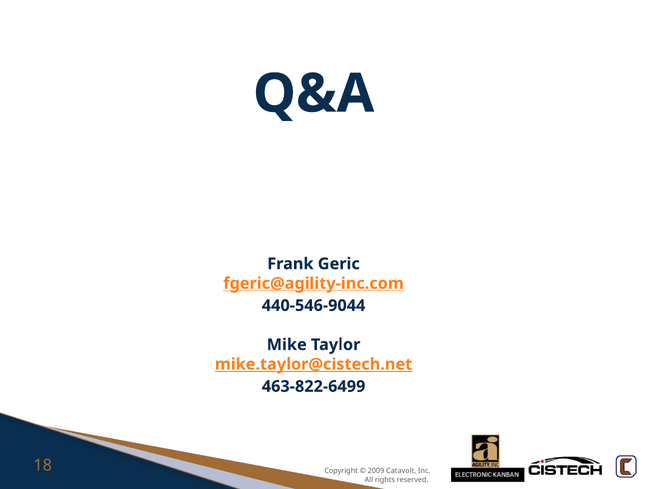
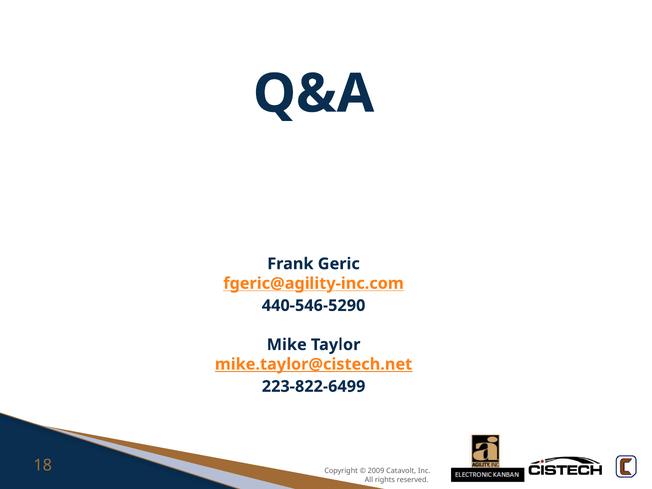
440-546-9044: 440-546-9044 -> 440-546-5290 (314, 306)
463-822-6499: 463-822-6499 -> 223-822-6499 (314, 386)
